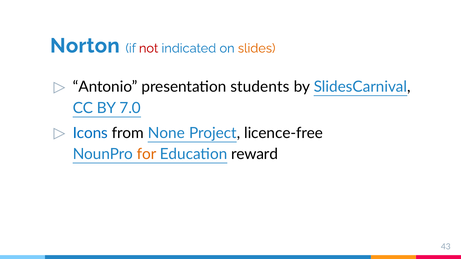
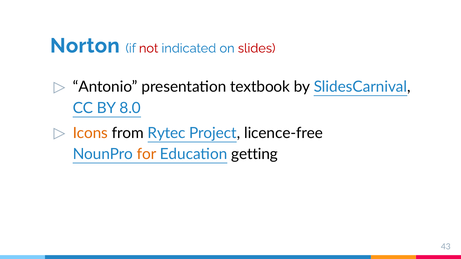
slides colour: orange -> red (257, 48)
students: students -> textbook (260, 87)
7.0: 7.0 -> 8.0 (130, 108)
Icons colour: blue -> orange (90, 133)
None: None -> Rytec (167, 133)
reward: reward -> getting (255, 154)
